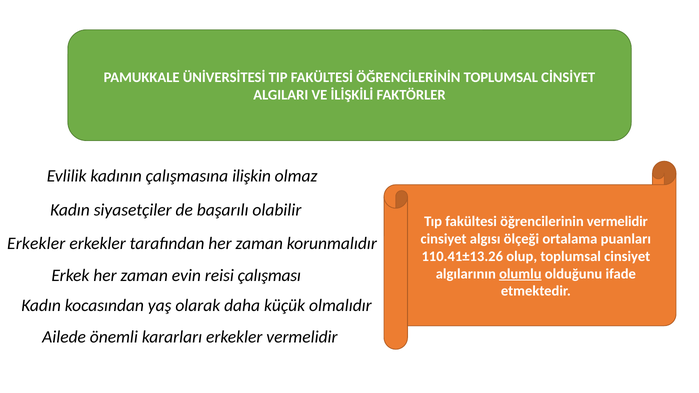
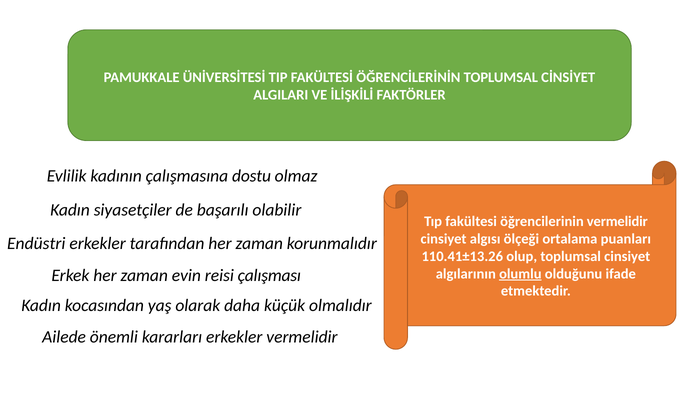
ilişkin: ilişkin -> dostu (252, 176)
Erkekler: Erkekler -> Endüstri (36, 244)
